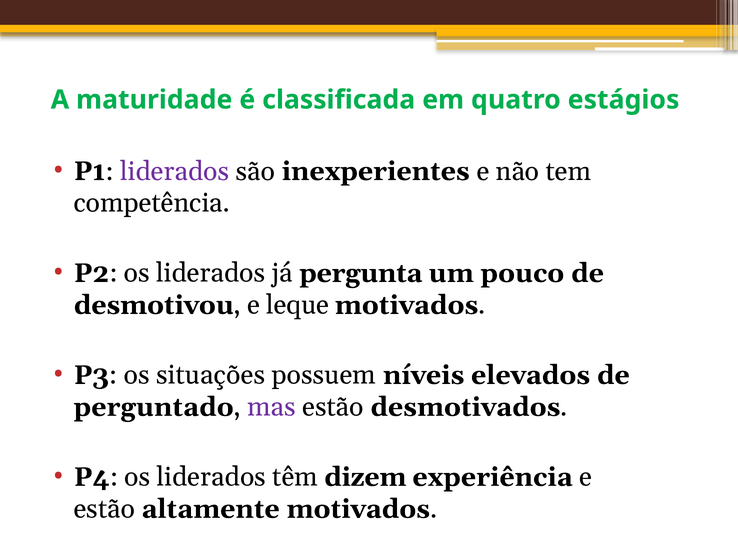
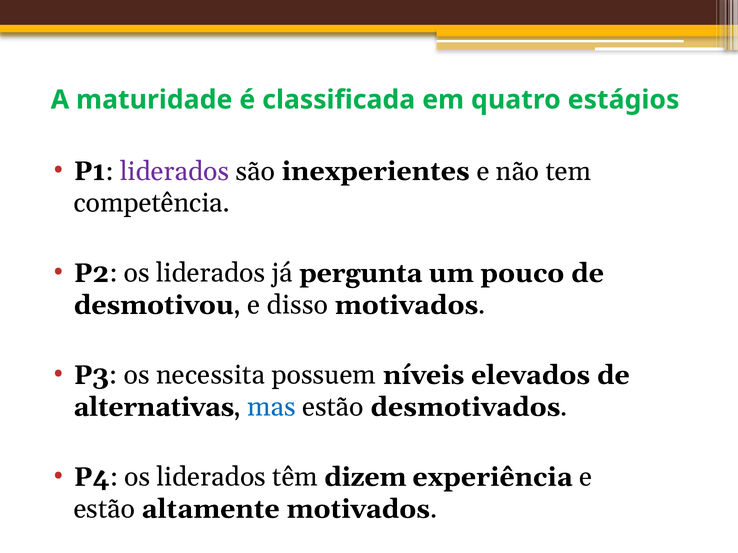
leque: leque -> disso (297, 305)
situações: situações -> necessita (210, 375)
perguntado: perguntado -> alternativas (154, 407)
mas colour: purple -> blue (272, 407)
